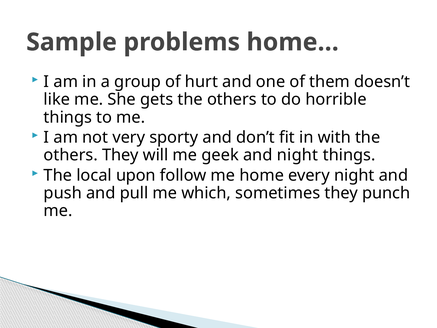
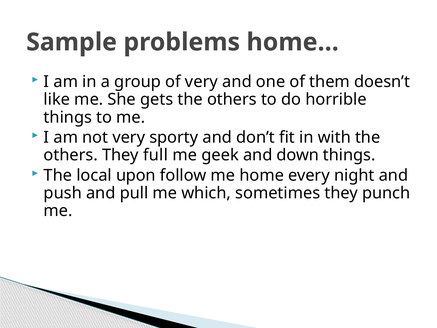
of hurt: hurt -> very (201, 82)
will: will -> full (156, 155)
and night: night -> down (298, 155)
